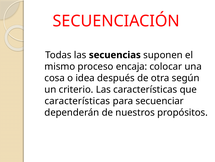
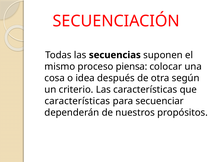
encaja: encaja -> piensa (132, 66)
